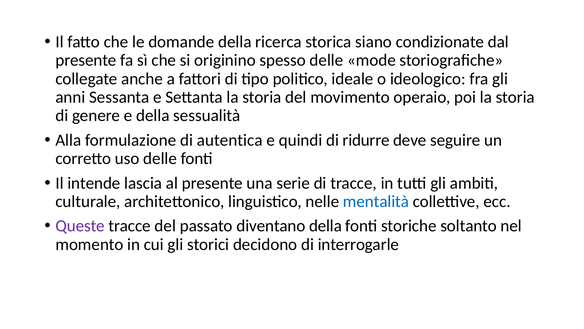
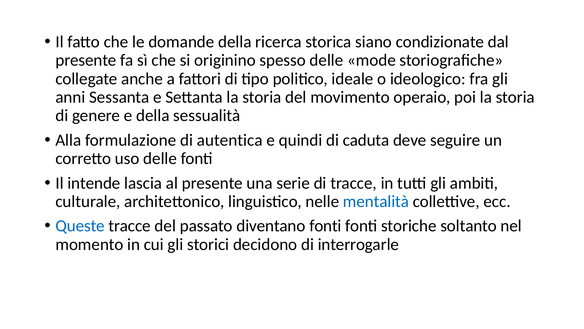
ridurre: ridurre -> caduta (366, 140)
Queste colour: purple -> blue (80, 226)
diventano della: della -> fonti (325, 226)
